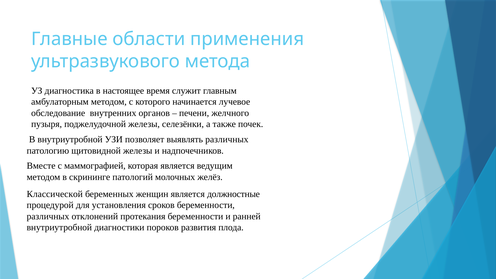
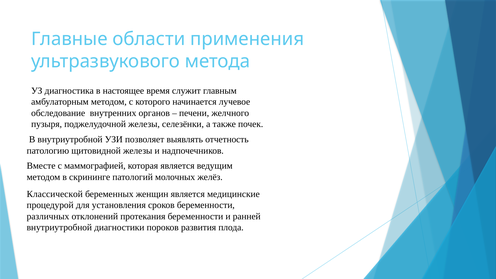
выявлять различных: различных -> отчетность (227, 140)
должностные: должностные -> медицинские (233, 194)
